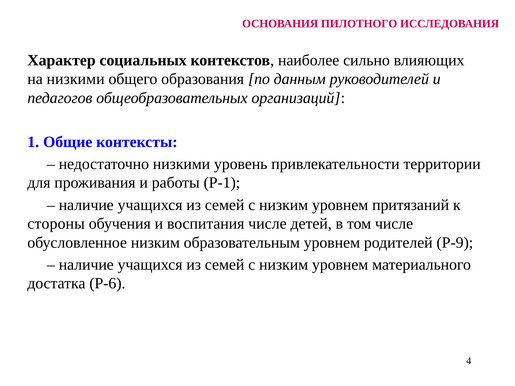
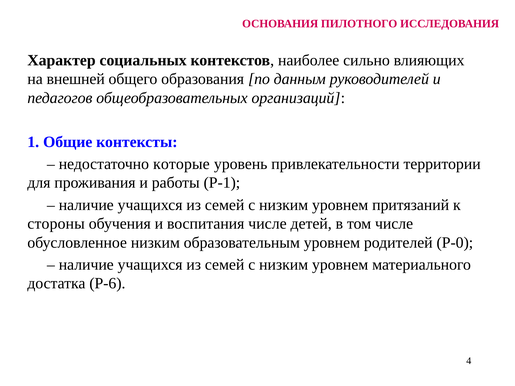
на низкими: низкими -> внешней (76, 79)
недостаточно низкими: низкими -> которые (181, 164)
P-9: P-9 -> P-0 (455, 243)
